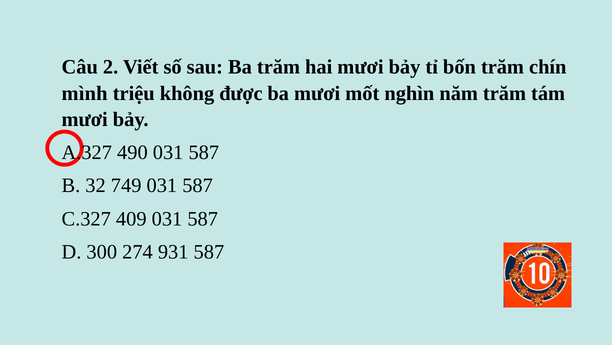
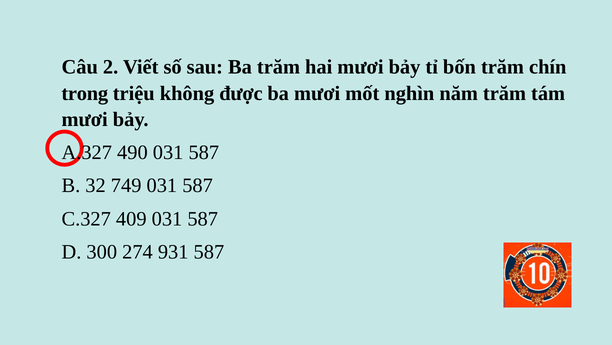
mình: mình -> trong (85, 93)
